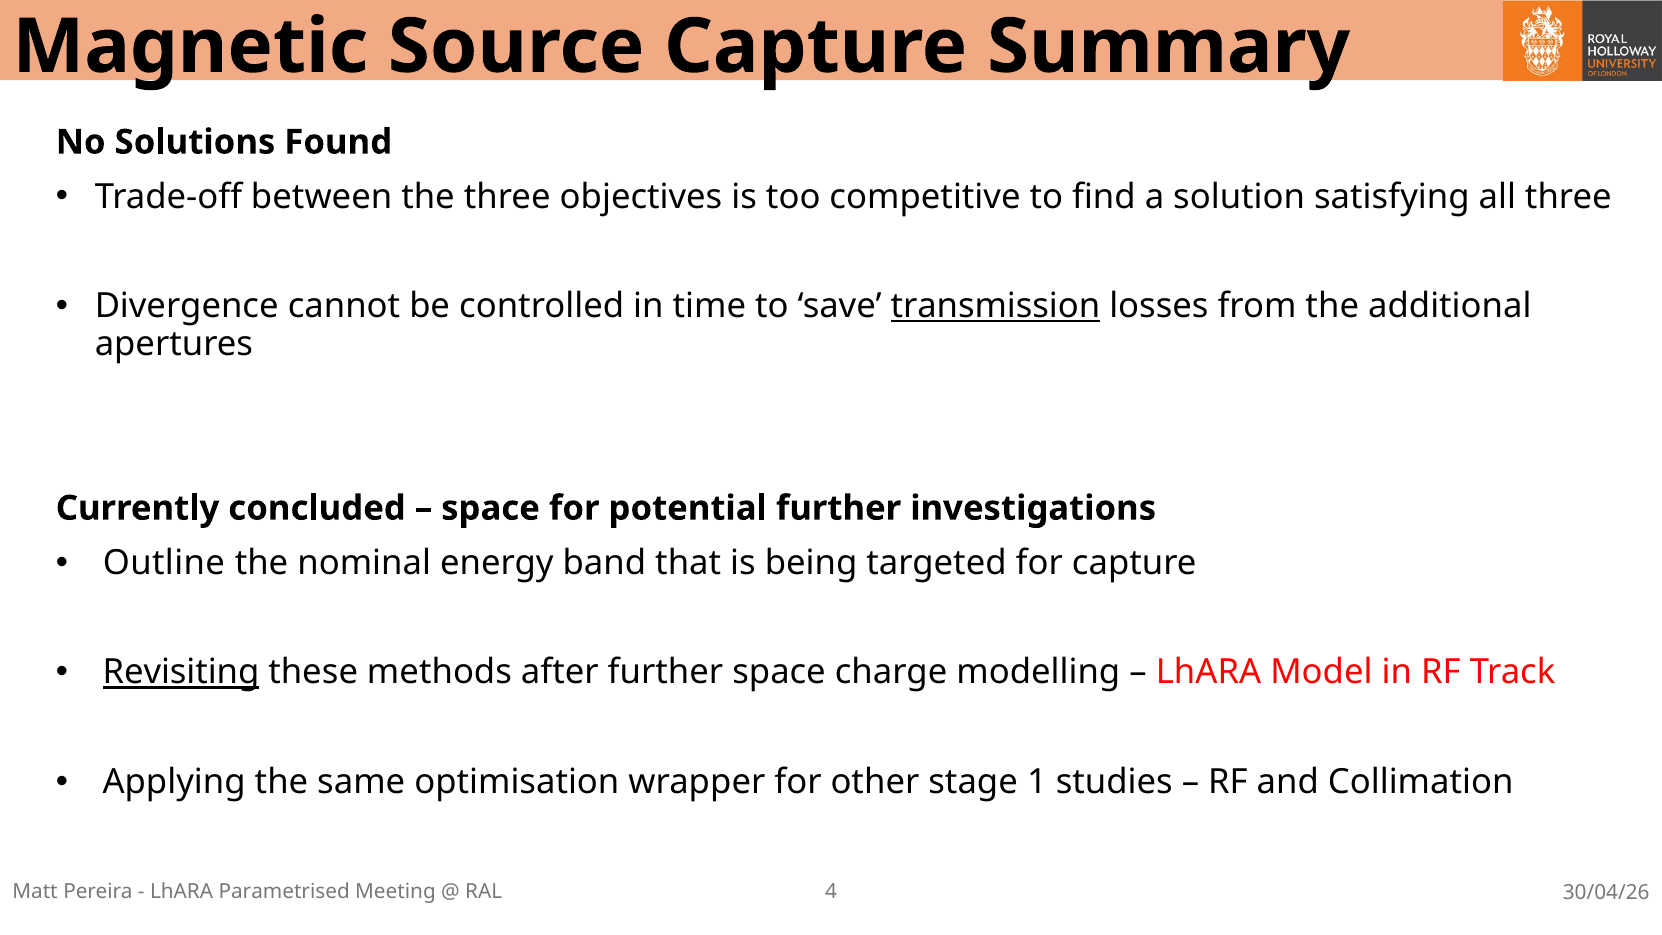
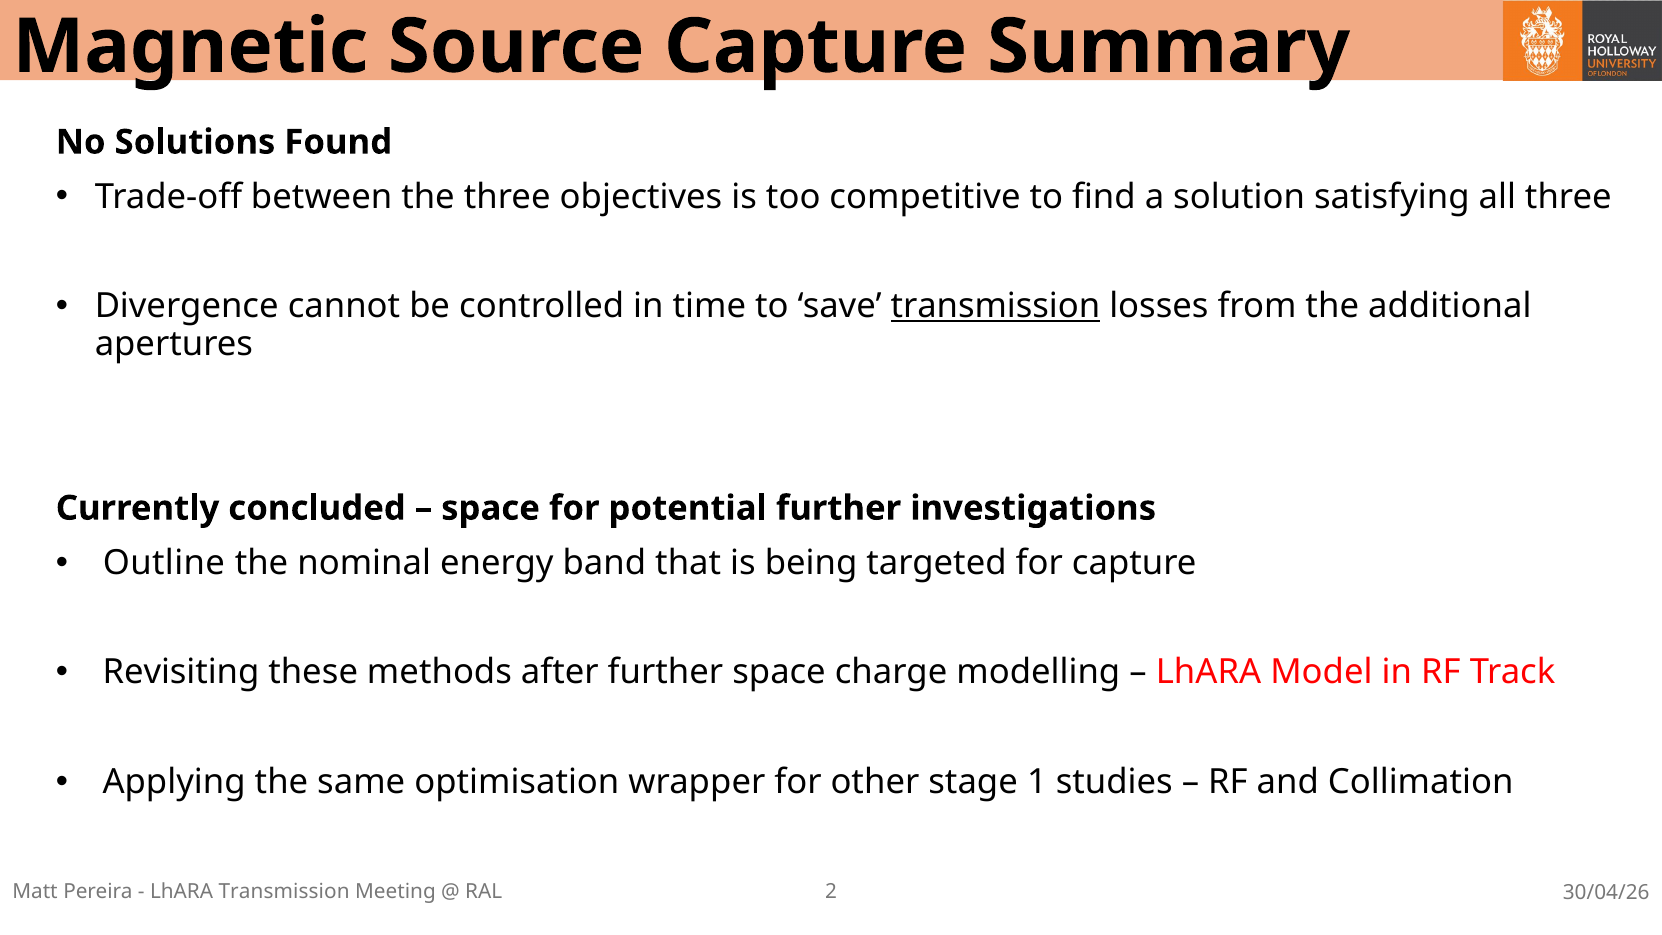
Revisiting underline: present -> none (181, 672)
LhARA Parametrised: Parametrised -> Transmission (284, 891)
4: 4 -> 2 (831, 891)
